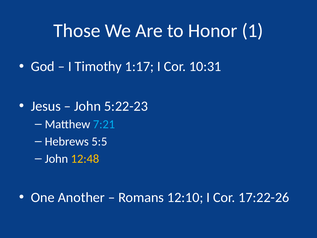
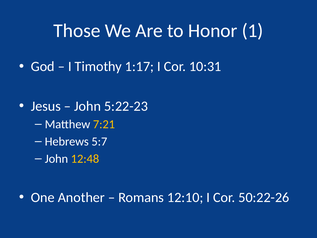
7:21 colour: light blue -> yellow (104, 124)
5:5: 5:5 -> 5:7 (99, 141)
17:22-26: 17:22-26 -> 50:22-26 (264, 197)
